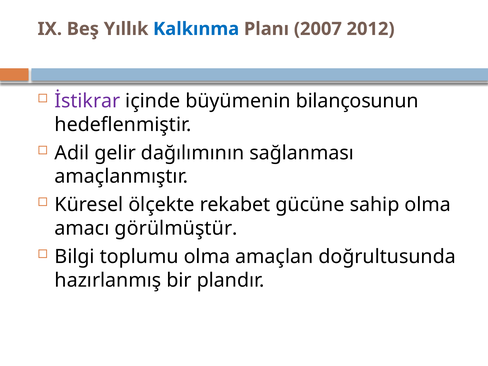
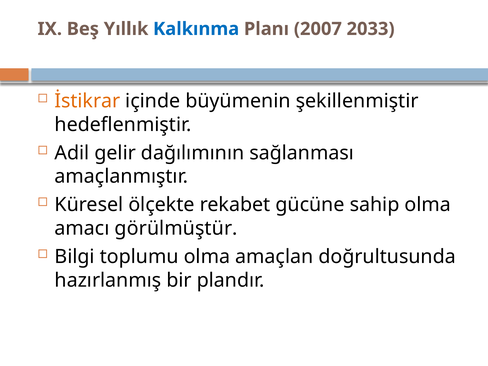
2012: 2012 -> 2033 (371, 29)
İstikrar colour: purple -> orange (87, 101)
bilançosunun: bilançosunun -> şekillenmiştir (357, 101)
